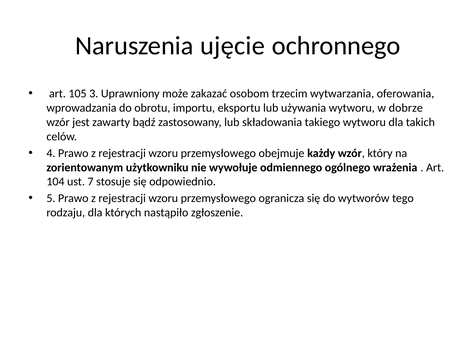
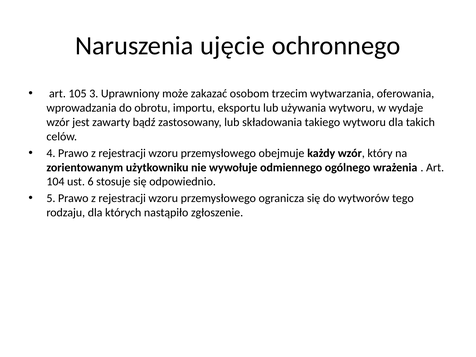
dobrze: dobrze -> wydaje (406, 108)
7: 7 -> 6 (91, 182)
